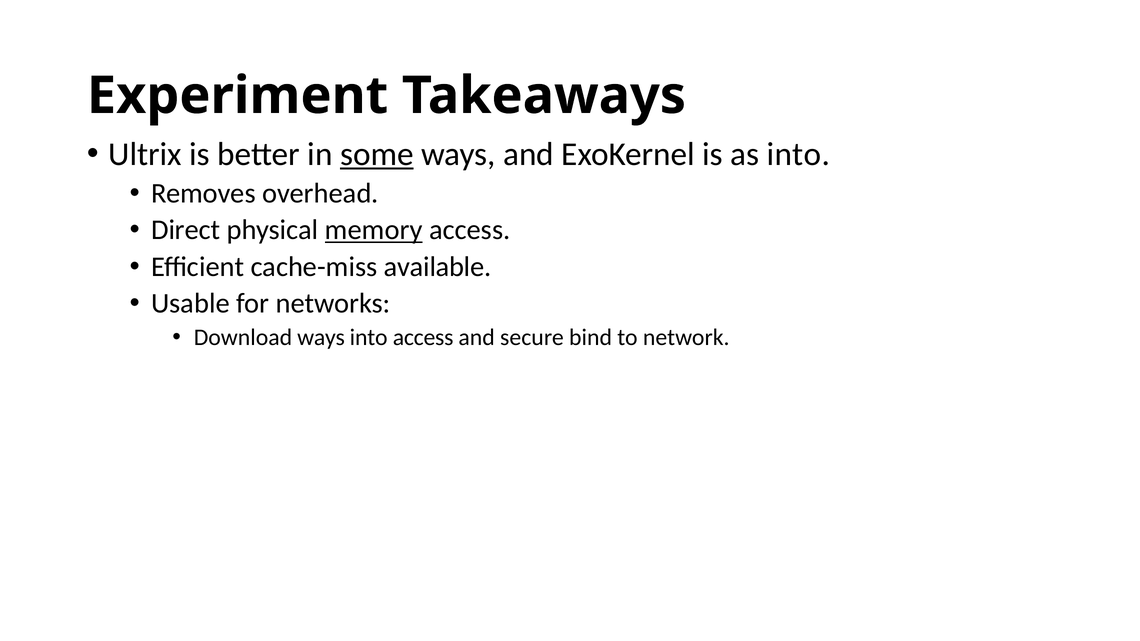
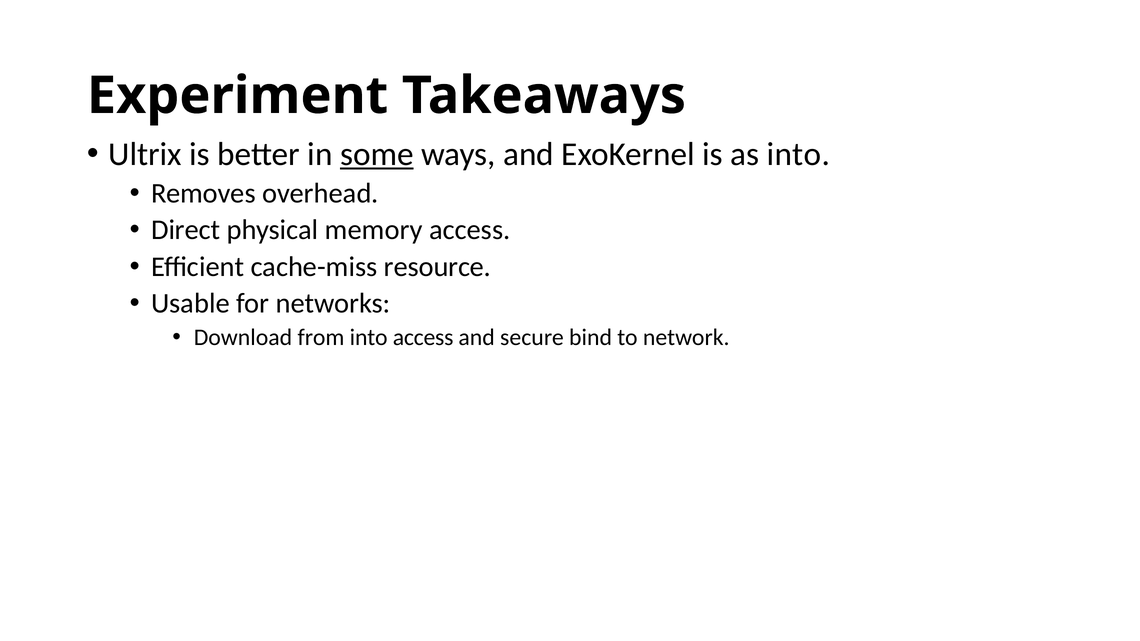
memory underline: present -> none (374, 230)
available: available -> resource (438, 267)
Download ways: ways -> from (321, 338)
